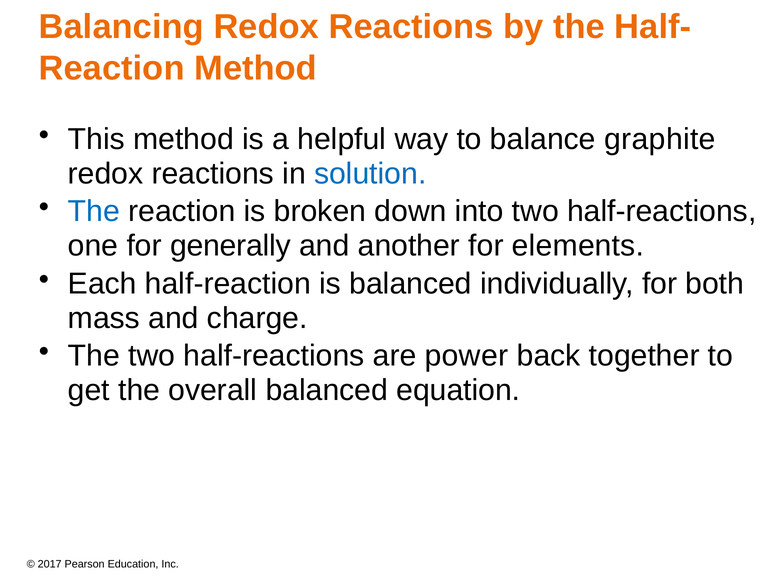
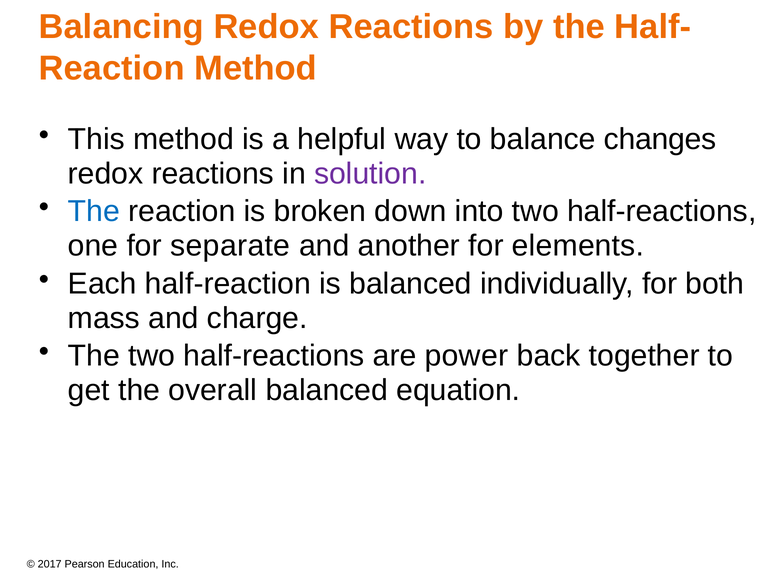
graphite: graphite -> changes (660, 139)
solution colour: blue -> purple (370, 174)
generally: generally -> separate (230, 246)
